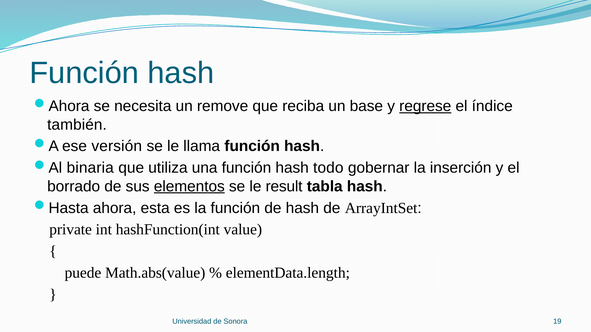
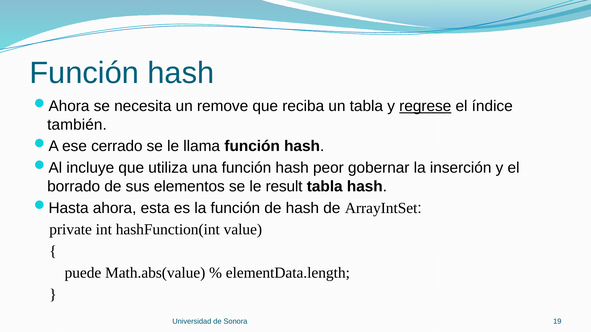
un base: base -> tabla (366, 106)
versión: versión -> cerrado (117, 146)
binaria: binaria -> incluye (90, 168)
todo: todo -> peor (328, 168)
elementos underline: present -> none (189, 187)
